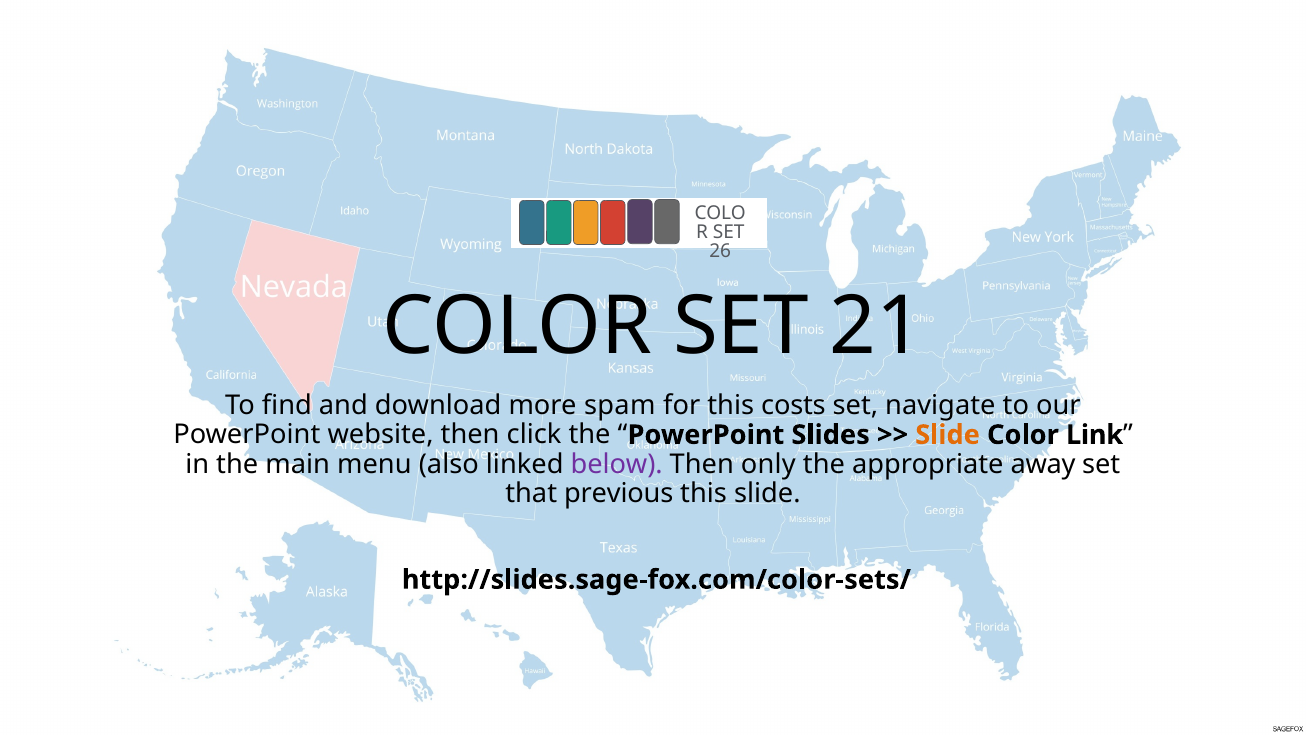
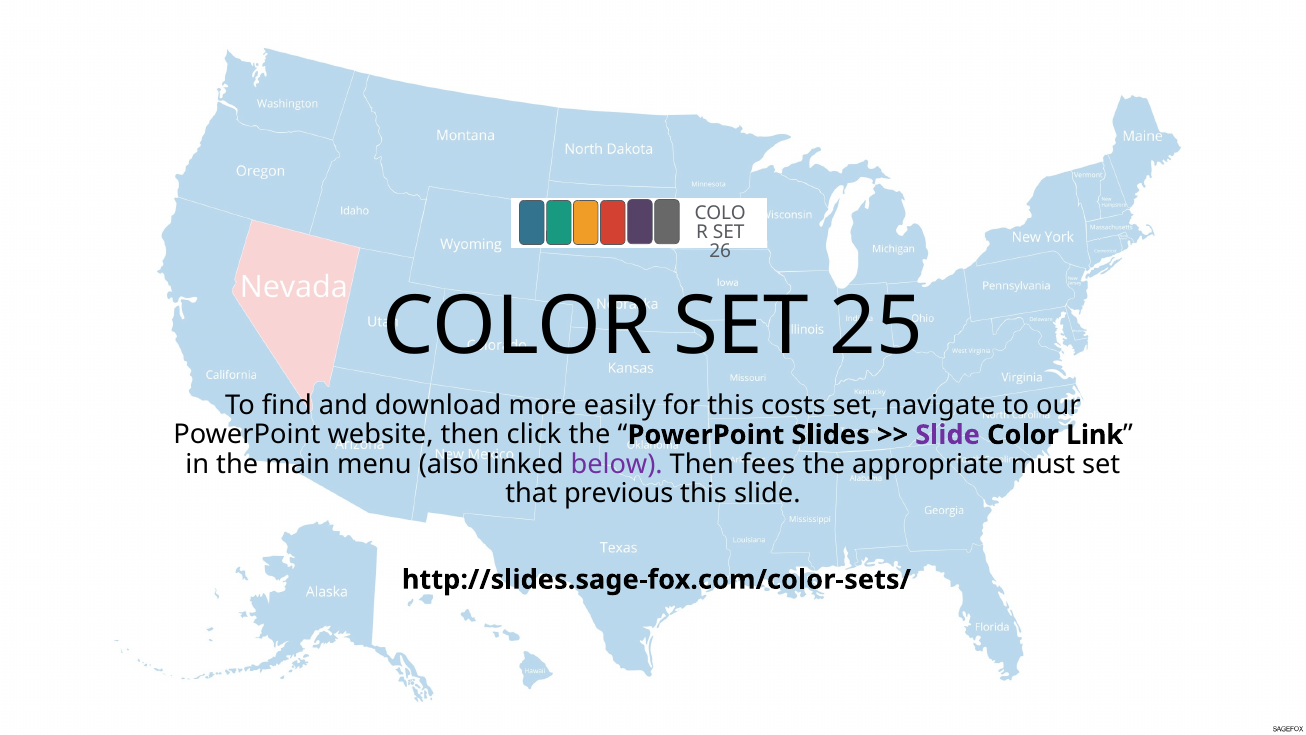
21: 21 -> 25 (877, 326)
spam: spam -> easily (620, 405)
Slide colour: orange -> purple (948, 435)
only: only -> fees (768, 464)
away: away -> must (1043, 464)
